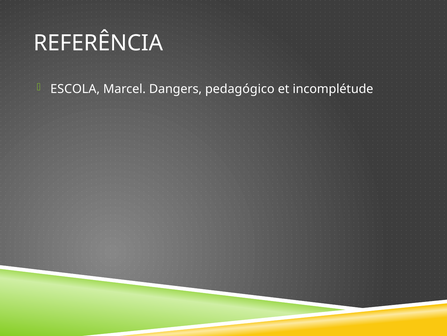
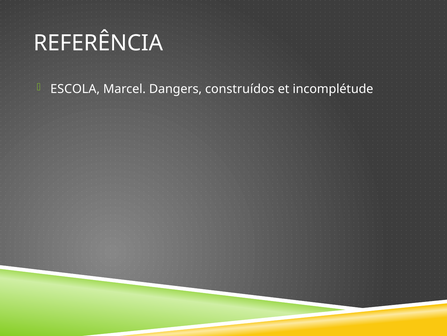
pedagógico: pedagógico -> construídos (240, 89)
